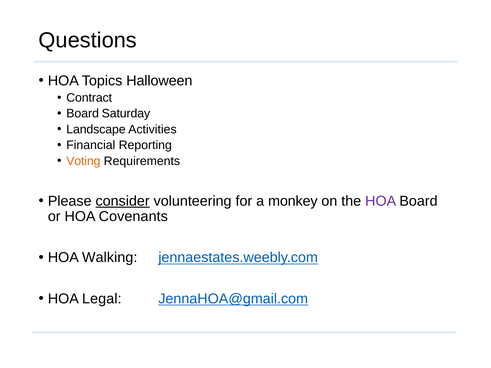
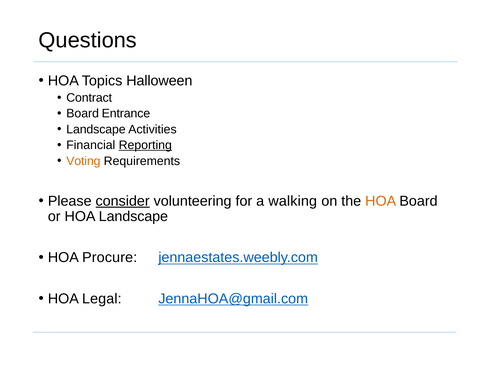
Saturday: Saturday -> Entrance (126, 114)
Reporting underline: none -> present (145, 145)
monkey: monkey -> walking (293, 201)
HOA colour: purple -> orange (381, 201)
HOA Covenants: Covenants -> Landscape (133, 217)
Walking: Walking -> Procure (110, 258)
